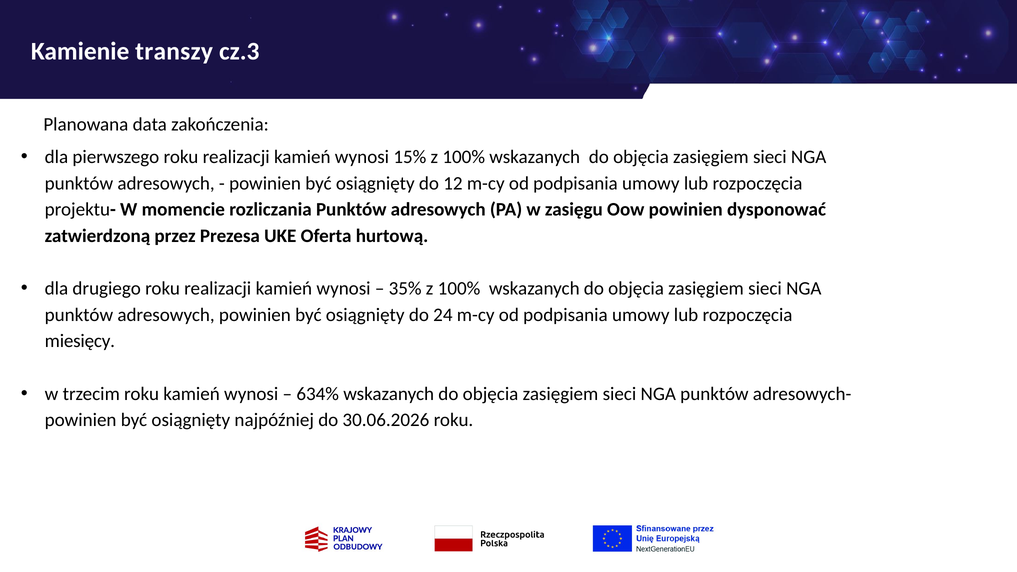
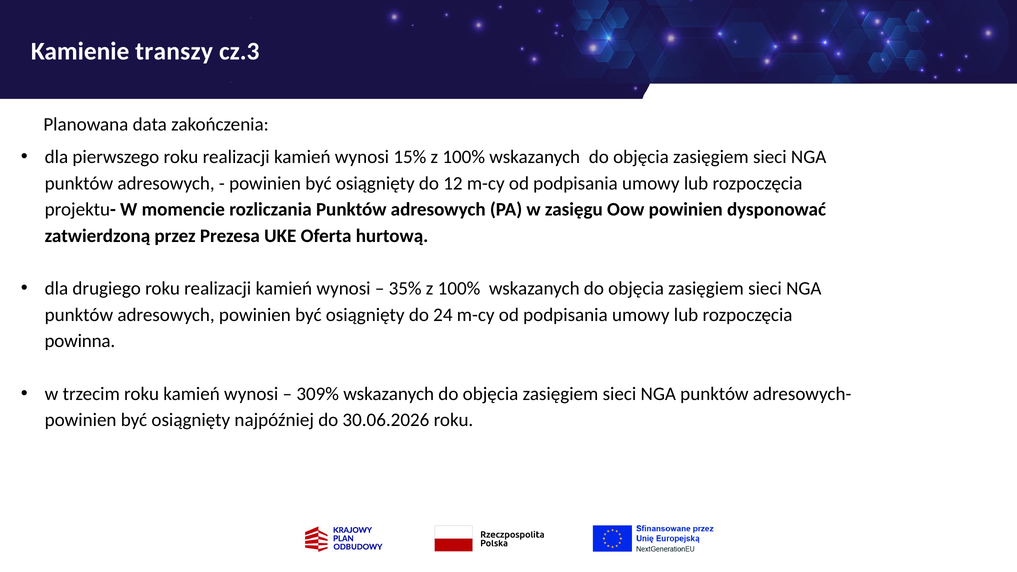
miesięcy: miesięcy -> powinna (80, 341)
634%: 634% -> 309% (318, 394)
